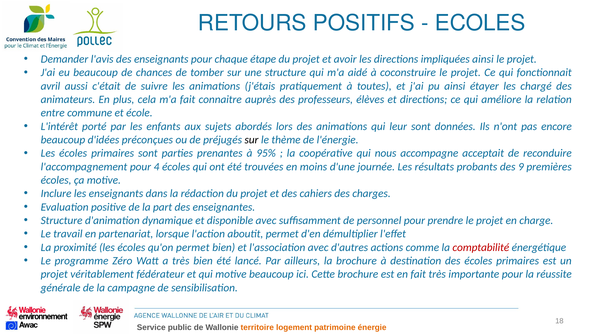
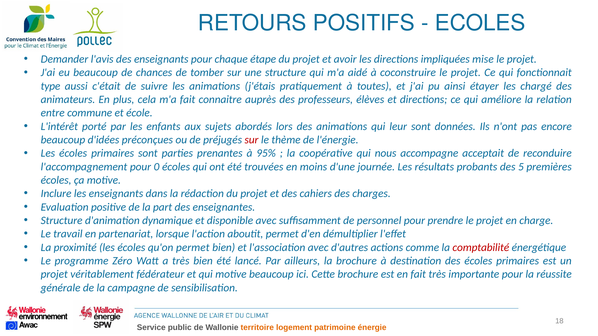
impliquées ainsi: ainsi -> mise (483, 59)
avril: avril -> type (51, 86)
sur colour: black -> red (252, 140)
4: 4 -> 0 (157, 167)
9: 9 -> 5 (521, 167)
